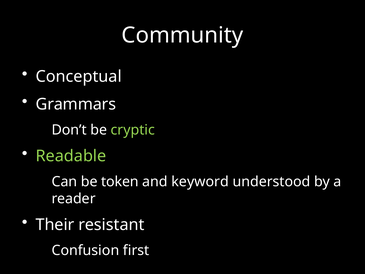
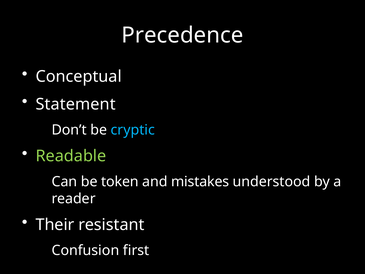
Community: Community -> Precedence (182, 35)
Grammars: Grammars -> Statement (76, 104)
cryptic colour: light green -> light blue (133, 130)
keyword: keyword -> mistakes (200, 182)
